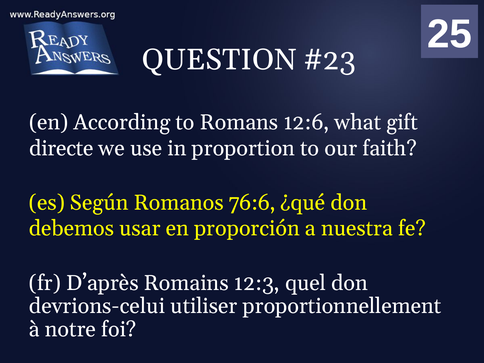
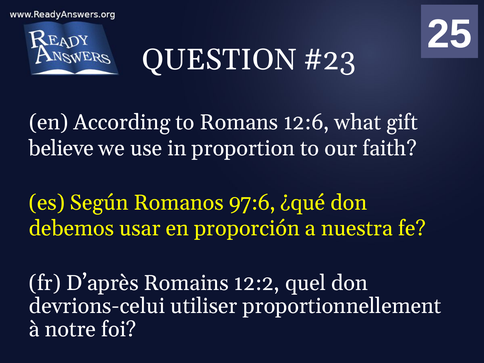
directe: directe -> believe (61, 148)
76:6: 76:6 -> 97:6 (252, 203)
12:3: 12:3 -> 12:2 (257, 283)
